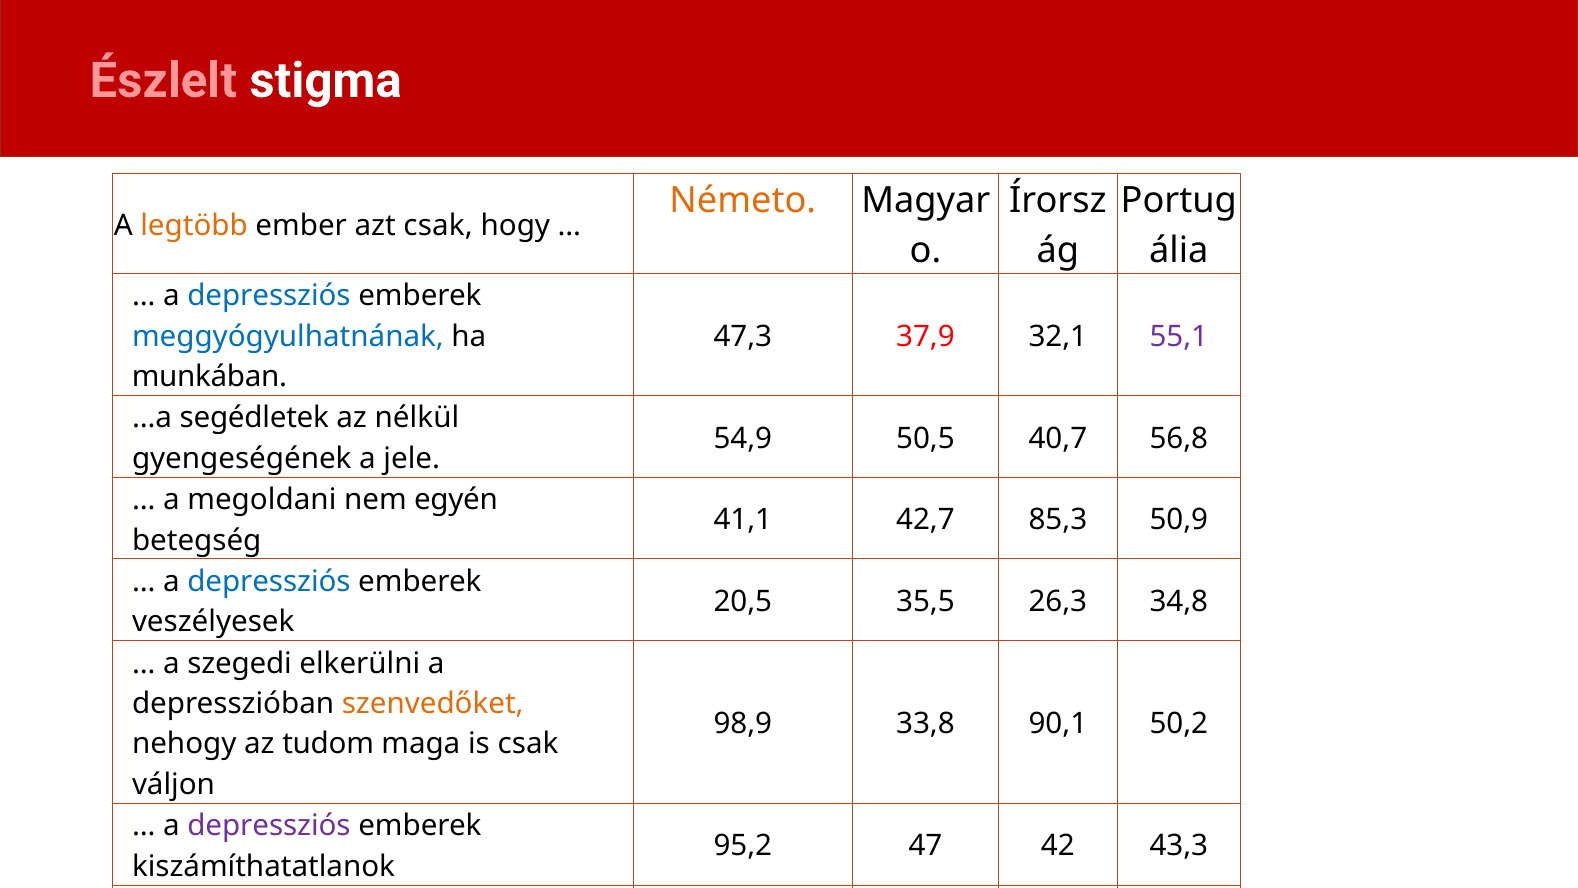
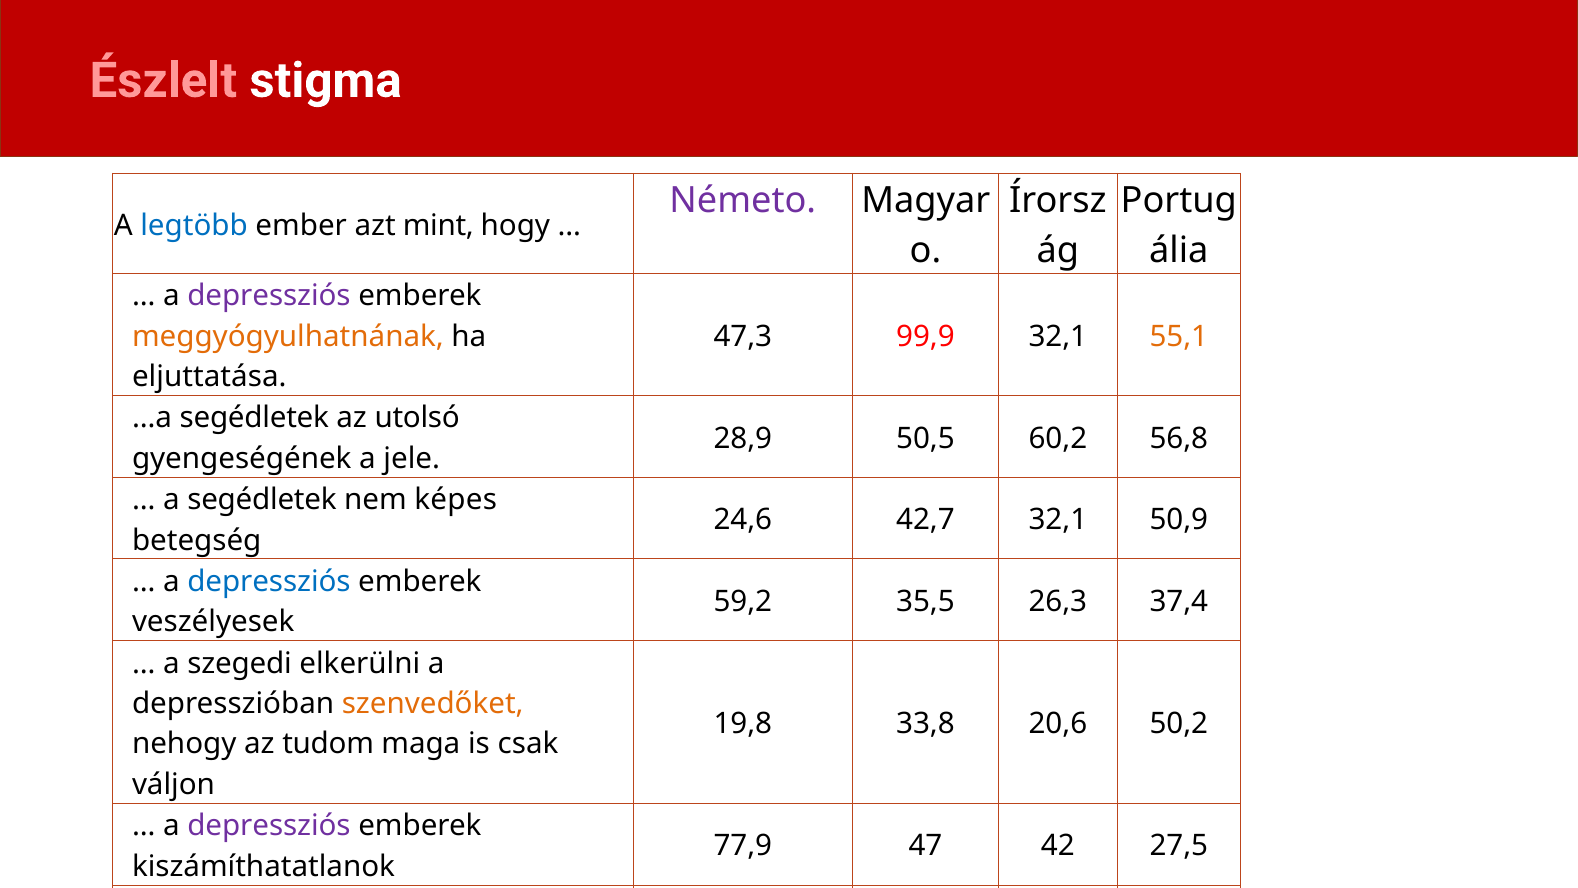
Németo colour: orange -> purple (743, 201)
legtöbb colour: orange -> blue (194, 225)
azt csak: csak -> mint (438, 225)
depressziós colour: blue -> purple (269, 296)
meggyógyulhatnának colour: blue -> orange (288, 336)
37,9: 37,9 -> 99,9 (925, 336)
55,1 colour: purple -> orange (1179, 336)
munkában: munkában -> eljuttatása (209, 376)
nélkül: nélkül -> utolsó (417, 418)
54,9: 54,9 -> 28,9 (743, 438)
40,7: 40,7 -> 60,2 (1058, 438)
a megoldani: megoldani -> segédletek (262, 500)
egyén: egyén -> képes (456, 500)
41,1: 41,1 -> 24,6 (743, 520)
42,7 85,3: 85,3 -> 32,1 (1058, 520)
20,5: 20,5 -> 59,2 (743, 602)
34,8: 34,8 -> 37,4 (1179, 602)
98,9: 98,9 -> 19,8 (743, 724)
90,1: 90,1 -> 20,6 (1058, 724)
95,2: 95,2 -> 77,9 (743, 846)
43,3: 43,3 -> 27,5 (1179, 846)
